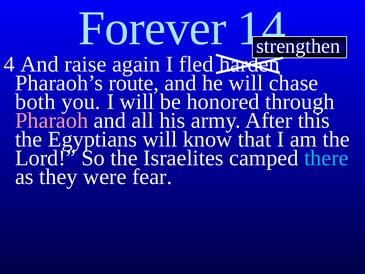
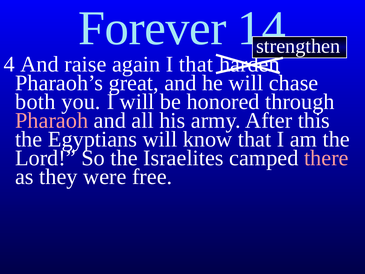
I fled: fled -> that (196, 64)
route: route -> great (134, 83)
there colour: light blue -> pink (326, 158)
fear: fear -> free (152, 177)
